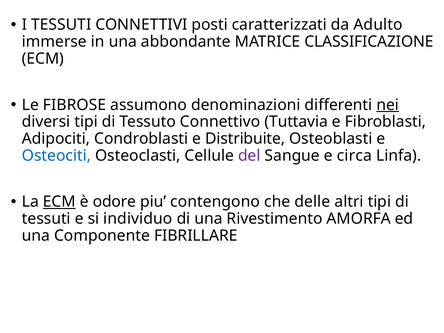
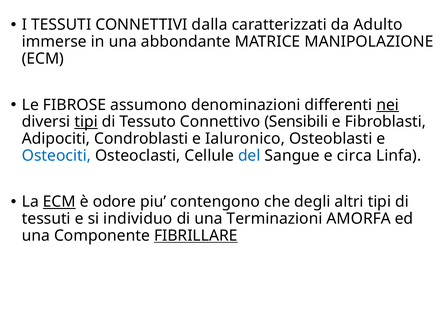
posti: posti -> dalla (210, 25)
CLASSIFICAZIONE: CLASSIFICAZIONE -> MANIPOLAZIONE (369, 42)
tipi underline: none -> present (86, 122)
Tuttavia: Tuttavia -> Sensibili (296, 122)
Distribuite: Distribuite -> Ialuronico (245, 139)
del colour: purple -> blue (249, 156)
delle: delle -> degli (312, 202)
Rivestimento: Rivestimento -> Terminazioni (275, 219)
FIBRILLARE underline: none -> present (196, 236)
